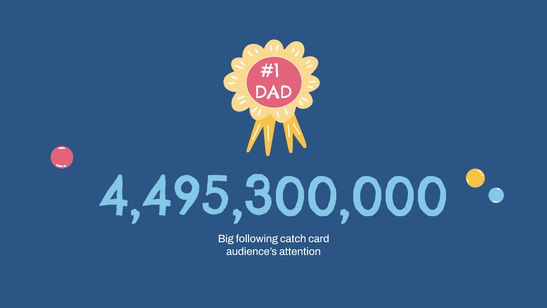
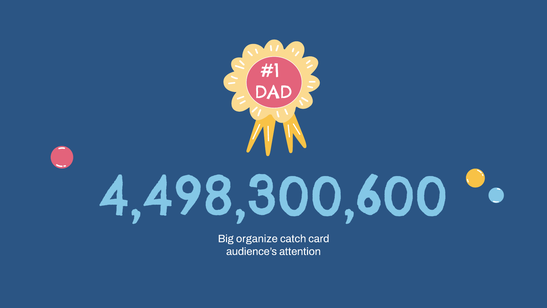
4,495,300,000: 4,495,300,000 -> 4,498,300,600 (273, 197)
following: following -> organize (257, 238)
